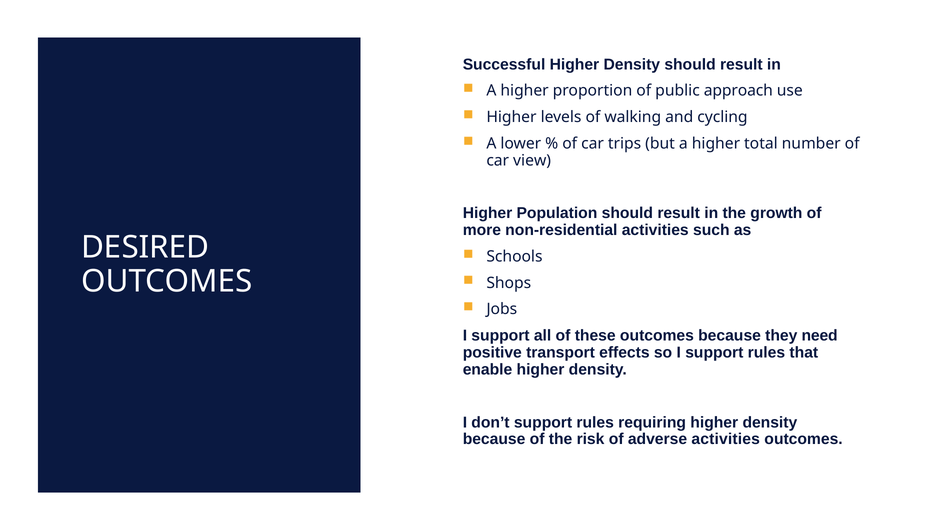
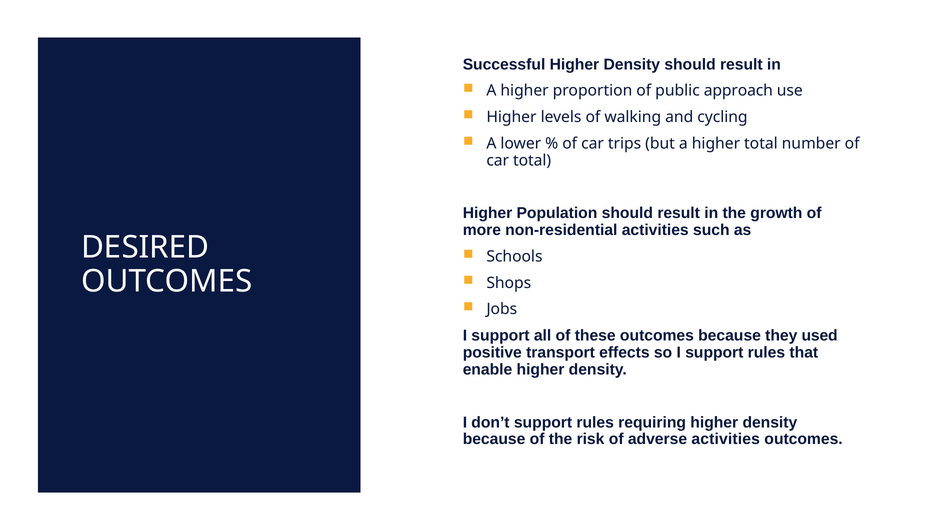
car view: view -> total (532, 160)
need: need -> used (820, 336)
